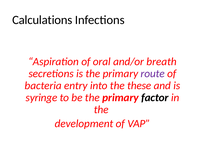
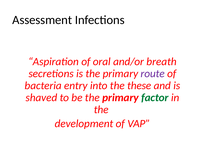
Calculations: Calculations -> Assessment (42, 20)
syringe: syringe -> shaved (41, 97)
factor colour: black -> green (155, 97)
